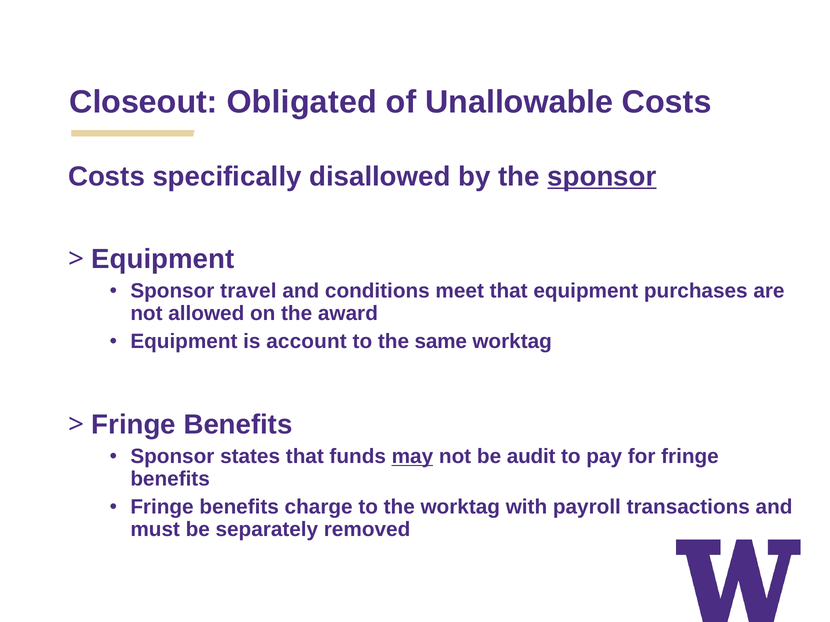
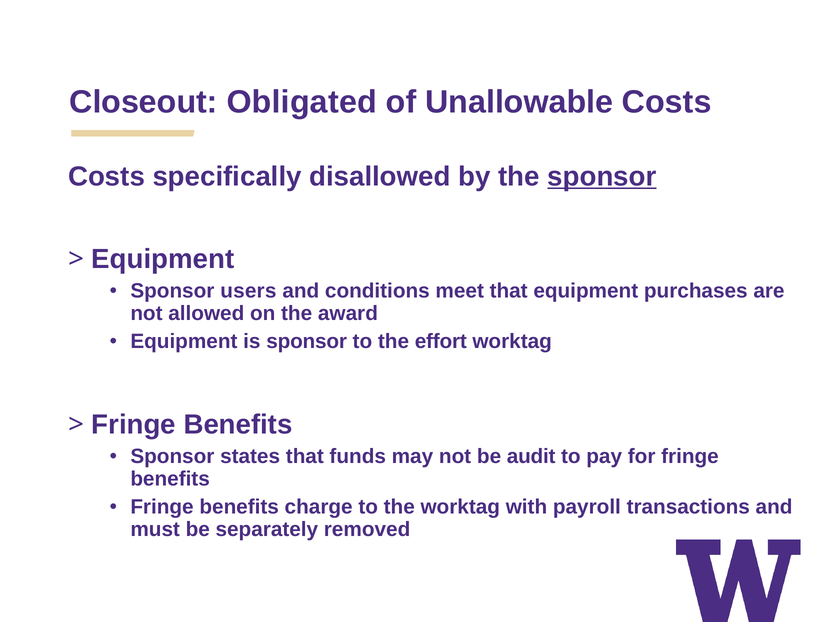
travel: travel -> users (248, 291)
is account: account -> sponsor (307, 342)
same: same -> effort (441, 342)
may underline: present -> none (412, 457)
